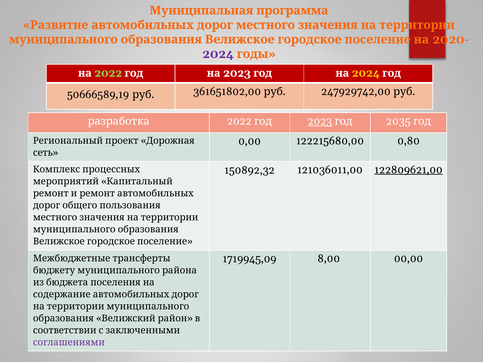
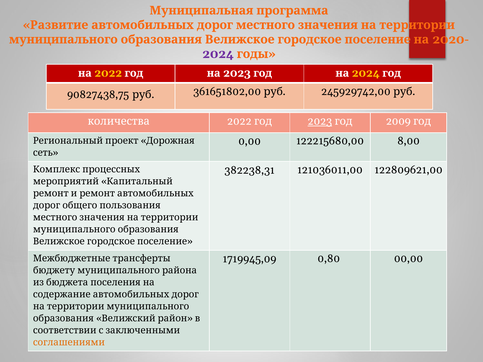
2022 colour: light green -> yellow (108, 73)
247929742,00: 247929742,00 -> 245929742,00 (356, 92)
50666589,19: 50666589,19 -> 90827438,75 (98, 95)
разработка: разработка -> количества (119, 121)
2035: 2035 -> 2009 (398, 121)
0,80: 0,80 -> 8,00 (409, 141)
150892,32: 150892,32 -> 382238,31 (250, 170)
122809621,00 underline: present -> none (409, 170)
8,00: 8,00 -> 0,80 (329, 259)
соглашениями colour: purple -> orange (69, 342)
